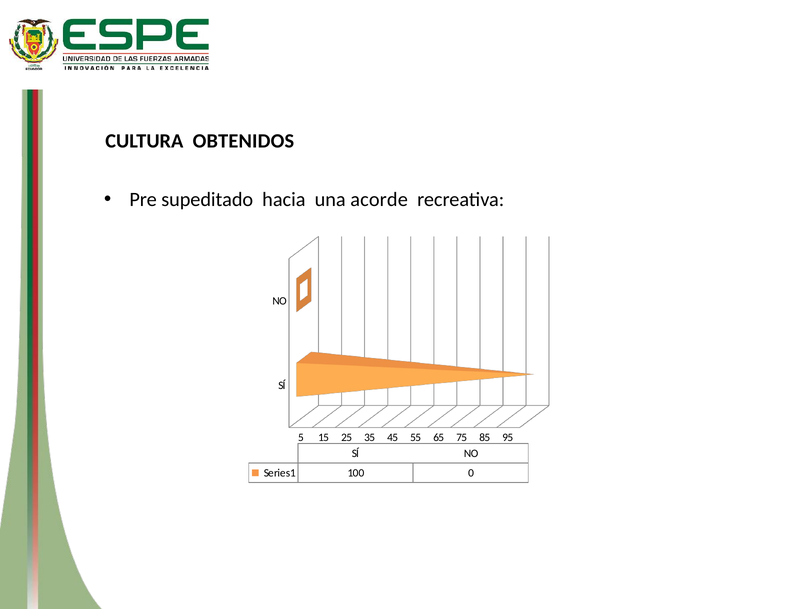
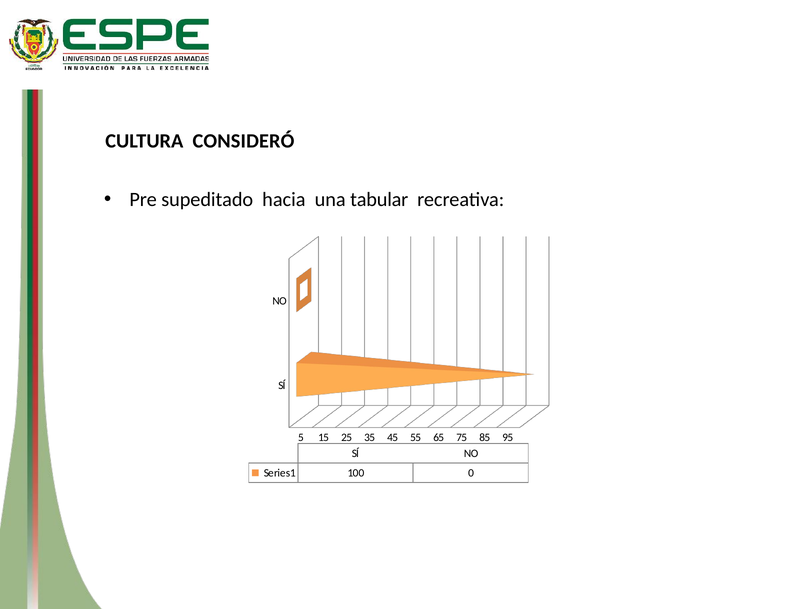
OBTENIDOS: OBTENIDOS -> CONSIDERÓ (243, 141)
acorde: acorde -> tabular (379, 199)
